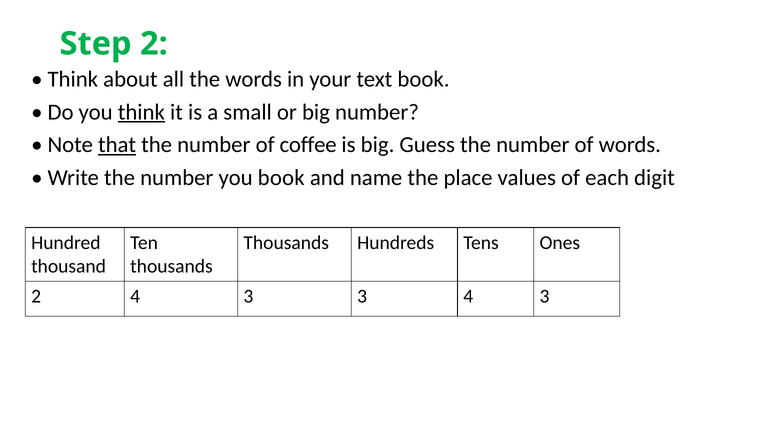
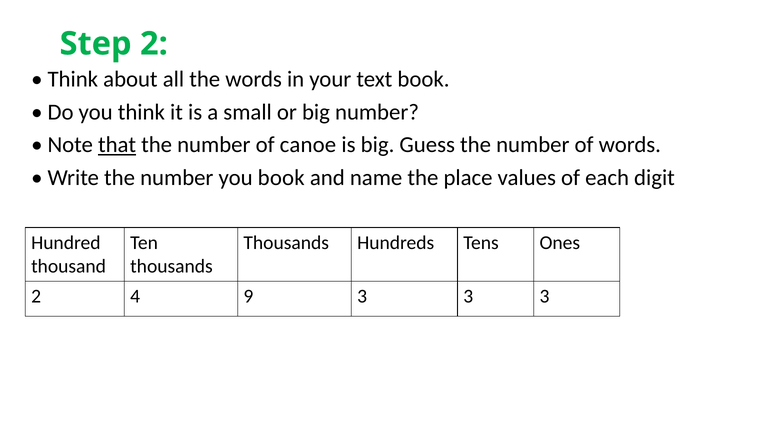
think underline: present -> none (141, 112)
coffee: coffee -> canoe (308, 145)
2 4 3: 3 -> 9 (248, 296)
4: 4 -> 3 (468, 296)
